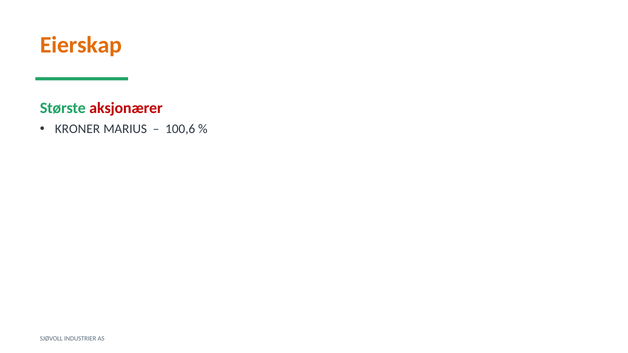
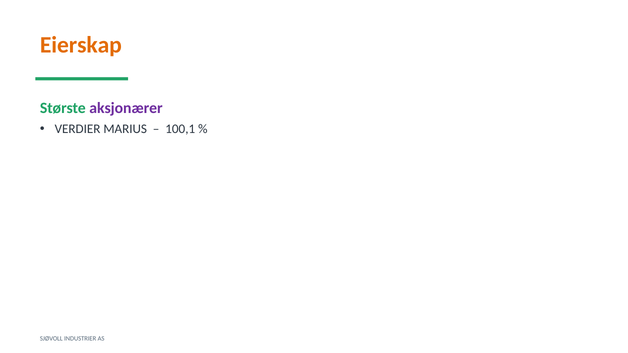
aksjonærer colour: red -> purple (126, 108)
KRONER: KRONER -> VERDIER (78, 129)
100,6: 100,6 -> 100,1 (180, 129)
